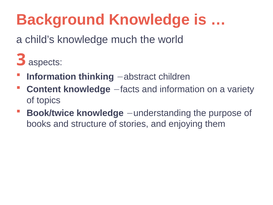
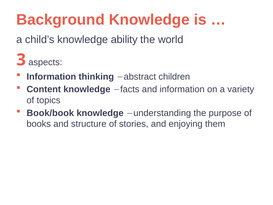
much: much -> ability (124, 40)
Book/twice: Book/twice -> Book/book (50, 113)
